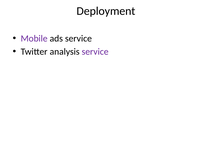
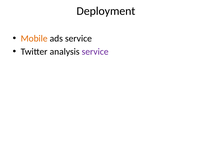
Mobile colour: purple -> orange (34, 38)
